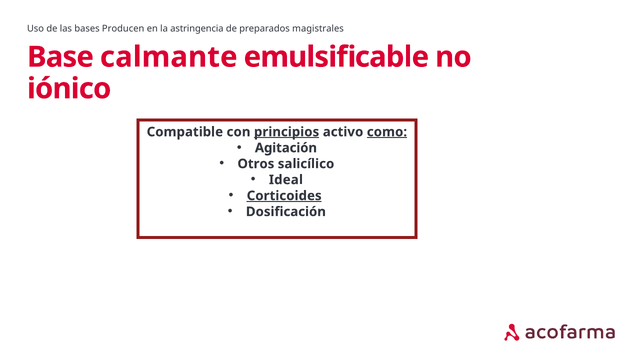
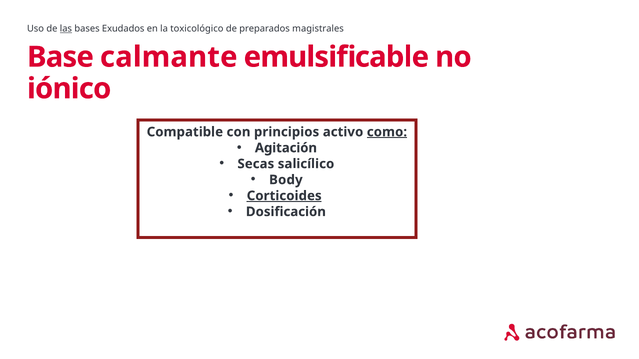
las underline: none -> present (66, 29)
Producen: Producen -> Exudados (123, 29)
astringencia: astringencia -> toxicológico (197, 29)
principios underline: present -> none (287, 132)
Otros: Otros -> Secas (256, 164)
Ideal: Ideal -> Body (286, 180)
